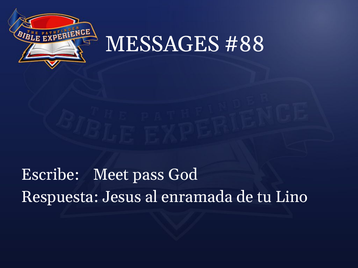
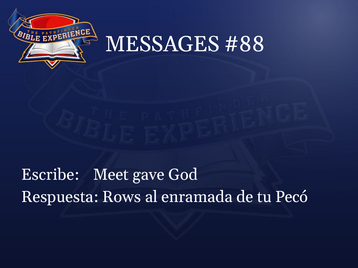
pass: pass -> gave (149, 175)
Jesus: Jesus -> Rows (122, 197)
Lino: Lino -> Pecó (292, 197)
